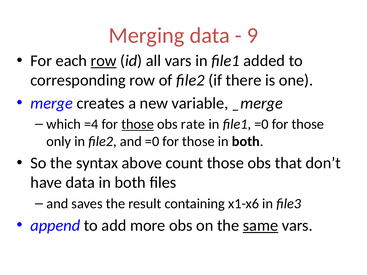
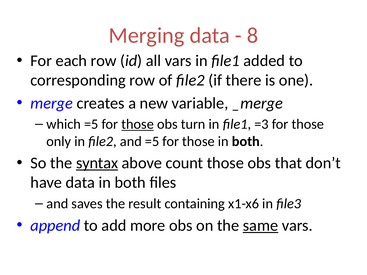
9: 9 -> 8 (253, 36)
row underline: present -> none (104, 61)
which =4: =4 -> =5 (91, 124)
rate: rate -> turn (193, 124)
file1 =0: =0 -> =3 (262, 124)
and =0: =0 -> =5 (152, 141)
syntax underline: none -> present (97, 163)
